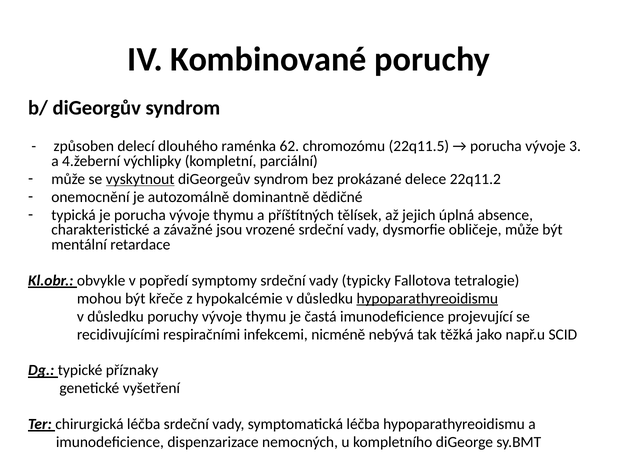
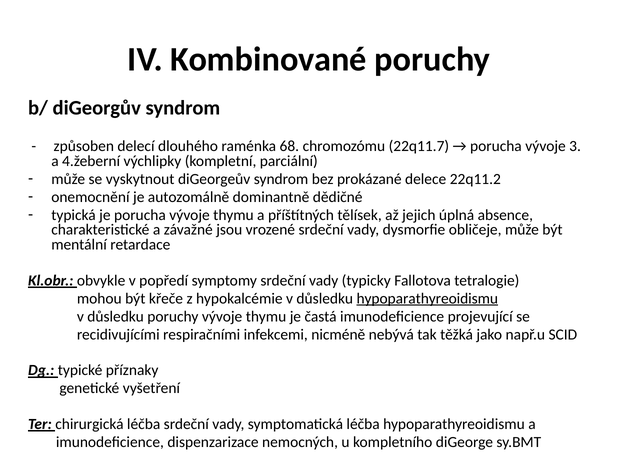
62: 62 -> 68 (289, 146)
22q11.5: 22q11.5 -> 22q11.7 (419, 146)
vyskytnout underline: present -> none (140, 179)
